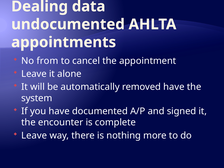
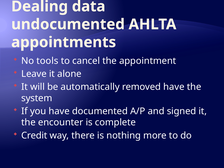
from: from -> tools (47, 61)
Leave: Leave -> Credit (34, 135)
